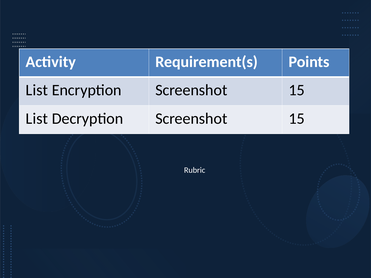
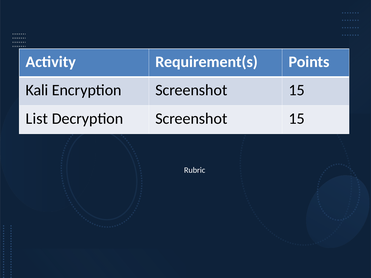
List: List -> Kali (37, 90)
